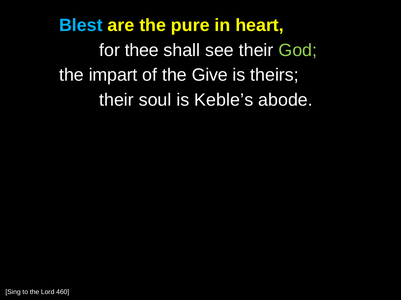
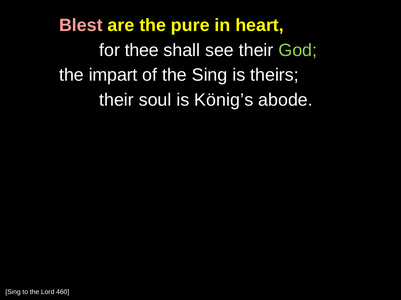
Blest colour: light blue -> pink (81, 25)
the Give: Give -> Sing (210, 75)
Keble’s: Keble’s -> König’s (224, 100)
